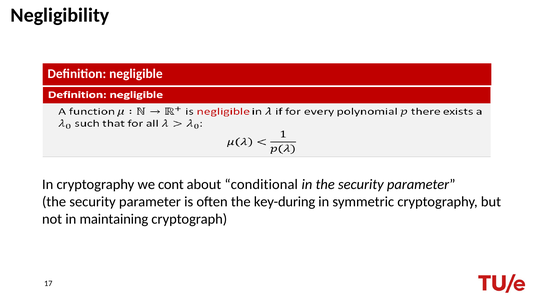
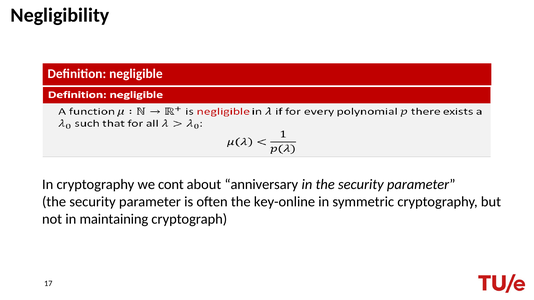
conditional: conditional -> anniversary (261, 185)
key-during: key-during -> key-online (284, 202)
